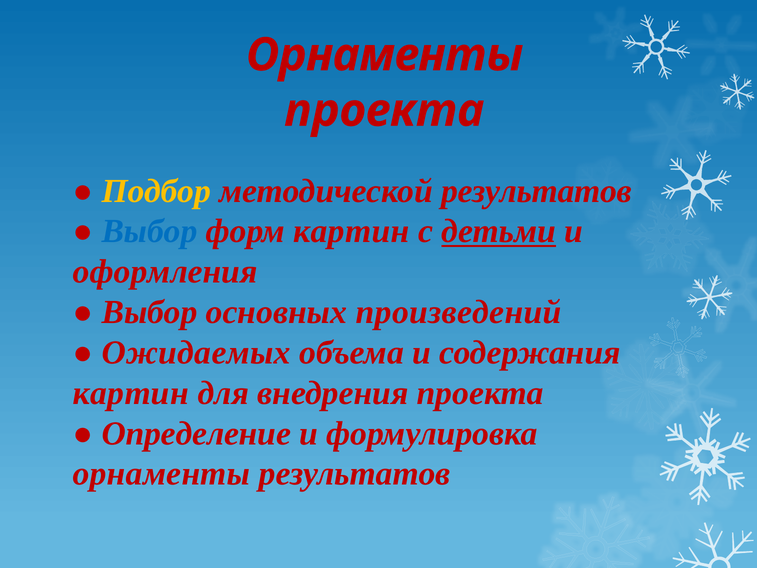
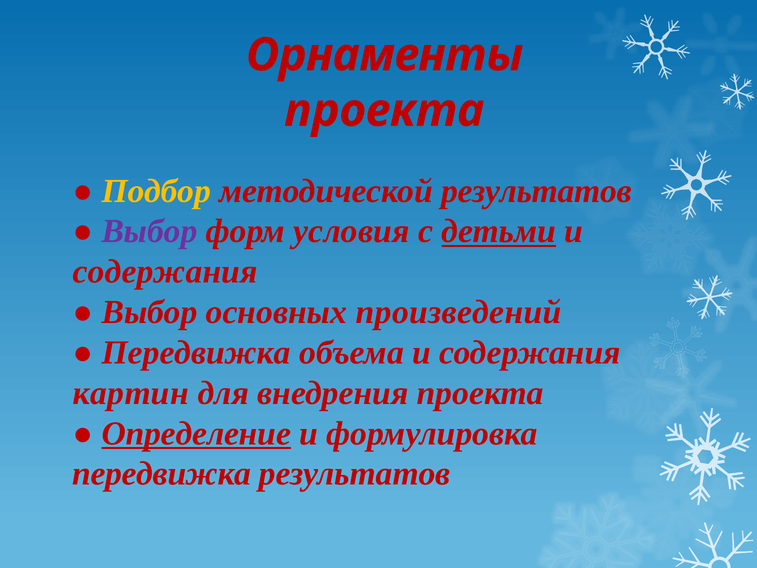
Выбор colour: blue -> purple (149, 231)
форм картин: картин -> условия (351, 231)
оформления: оформления -> содержания (165, 272)
Ожидаемых: Ожидаемых -> Передвижка (196, 352)
Определение underline: none -> present (196, 433)
орнаменты: орнаменты -> передвижка (162, 474)
